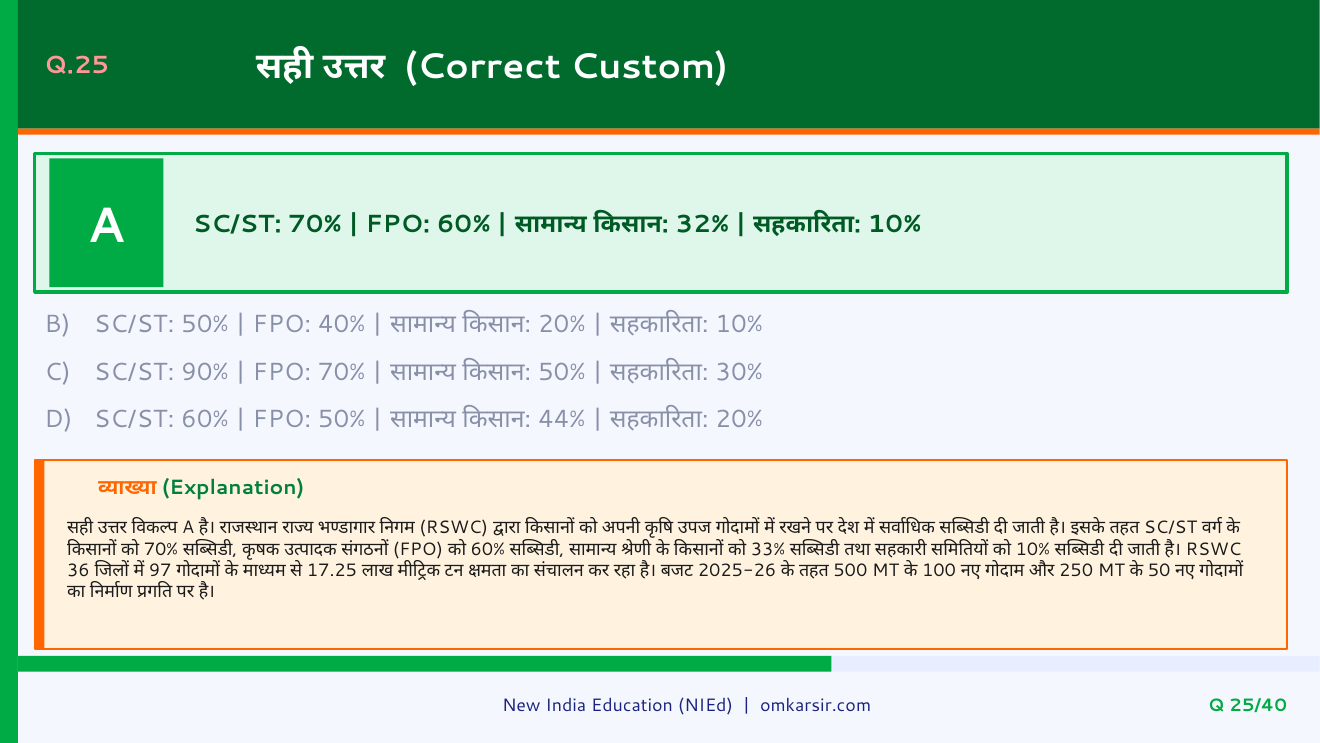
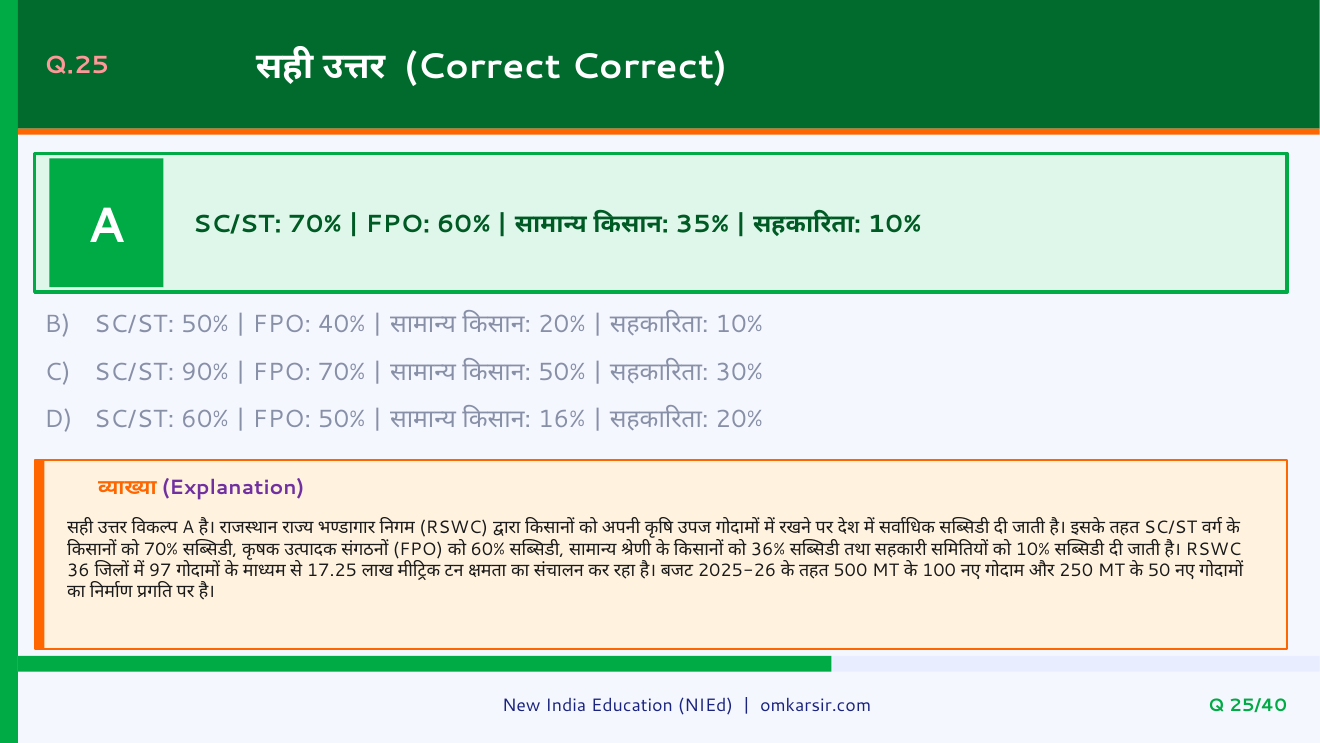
Correct Custom: Custom -> Correct (649, 67)
32%: 32% -> 35% (702, 224)
44%: 44% -> 16% (562, 419)
Explanation colour: green -> purple (233, 488)
33%: 33% -> 36% (768, 549)
